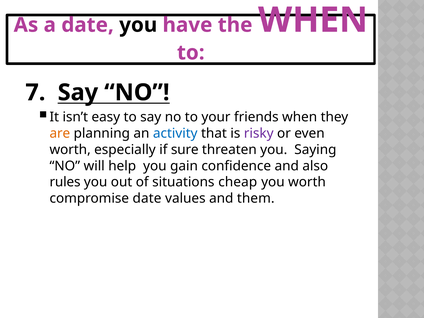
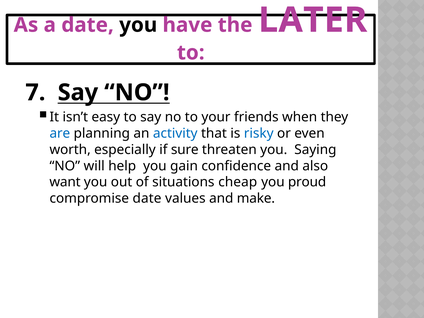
the WHEN: WHEN -> LATER (313, 20)
are colour: orange -> blue (60, 133)
risky colour: purple -> blue (259, 133)
rules: rules -> want (65, 182)
you worth: worth -> proud (307, 182)
them: them -> make (256, 198)
